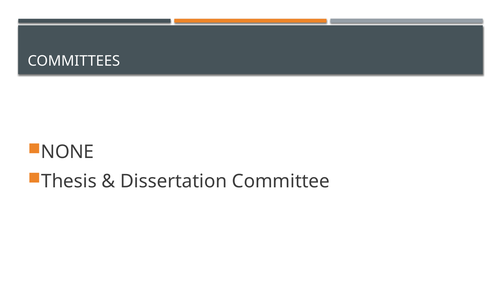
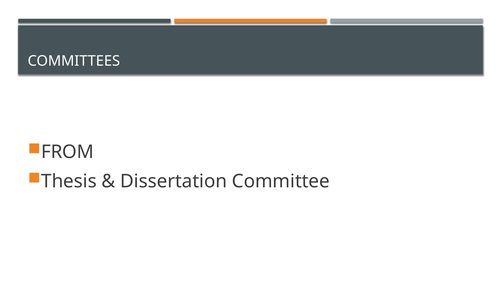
NONE: NONE -> FROM (68, 152)
